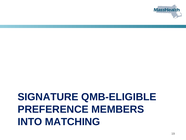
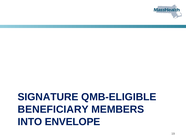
PREFERENCE: PREFERENCE -> BENEFICIARY (53, 109)
MATCHING: MATCHING -> ENVELOPE (73, 121)
